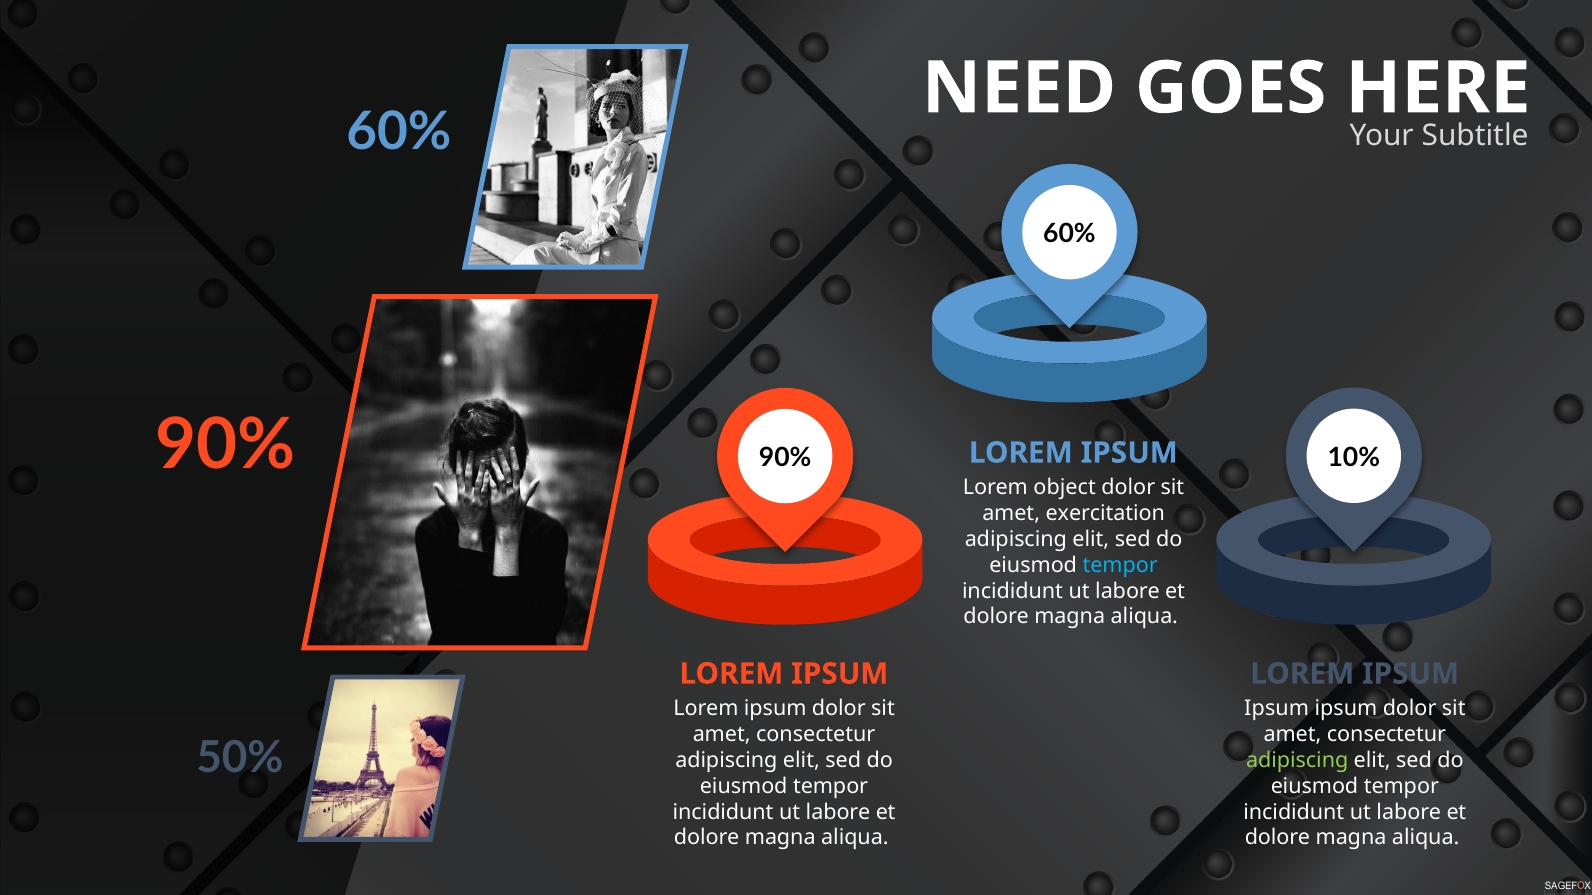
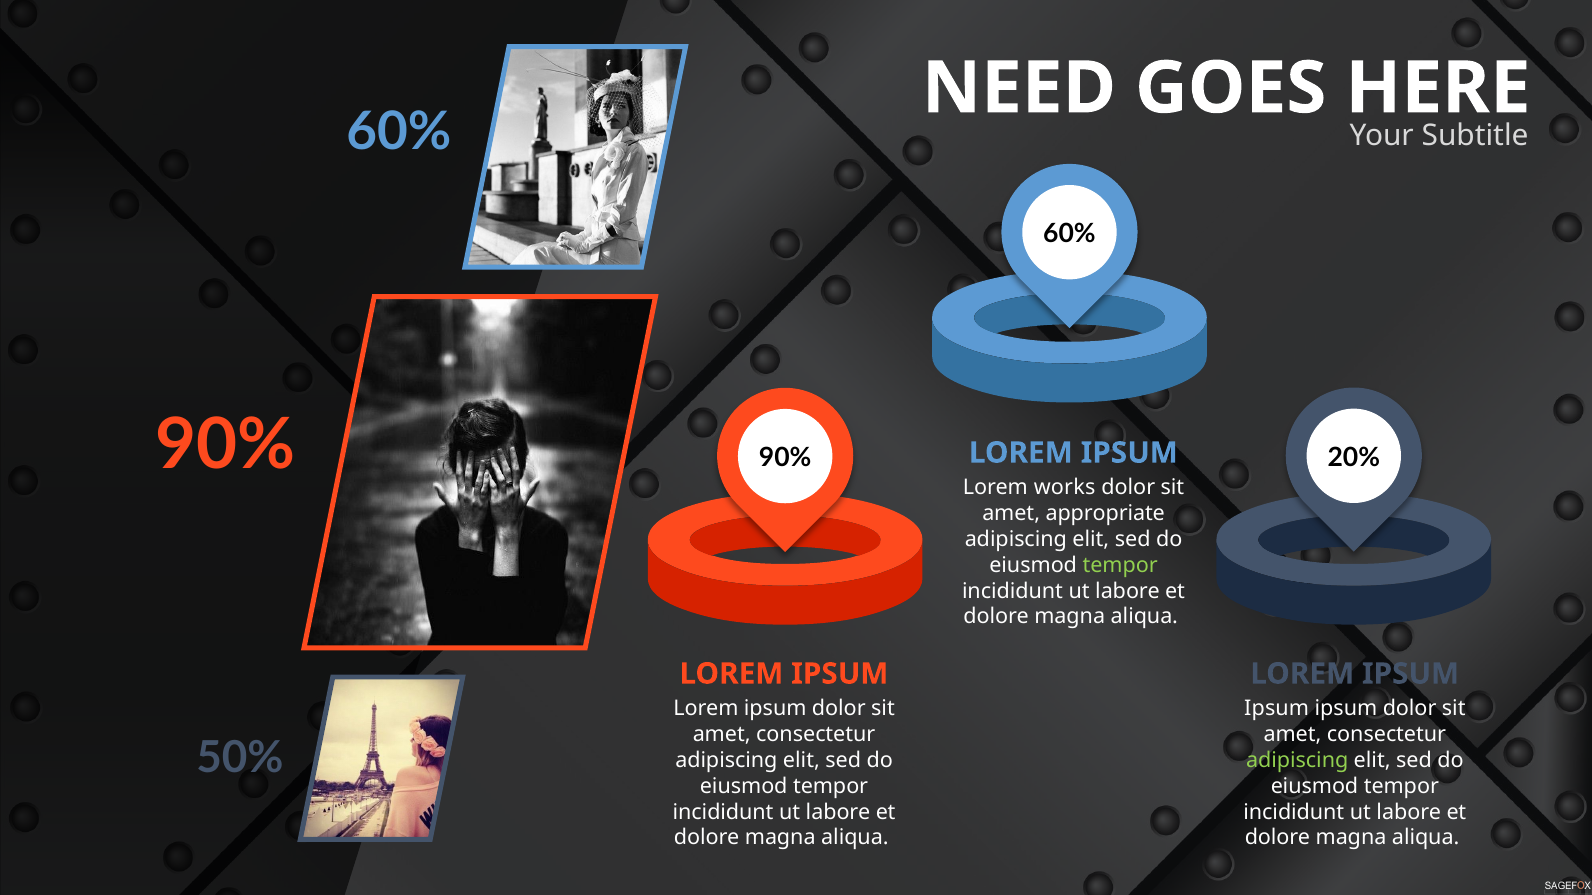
10%: 10% -> 20% (1354, 458)
object: object -> works (1065, 488)
exercitation: exercitation -> appropriate (1105, 514)
tempor colour: light blue -> light green (1120, 565)
